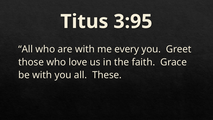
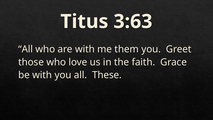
3:95: 3:95 -> 3:63 (133, 22)
every: every -> them (127, 49)
